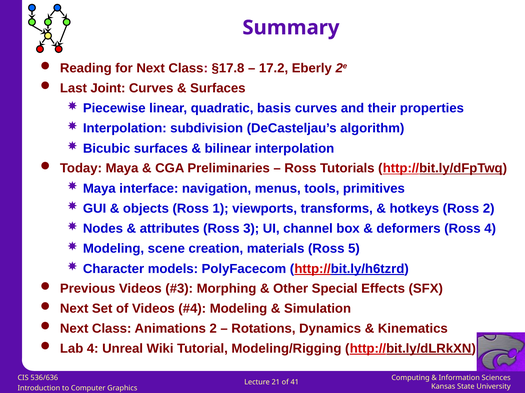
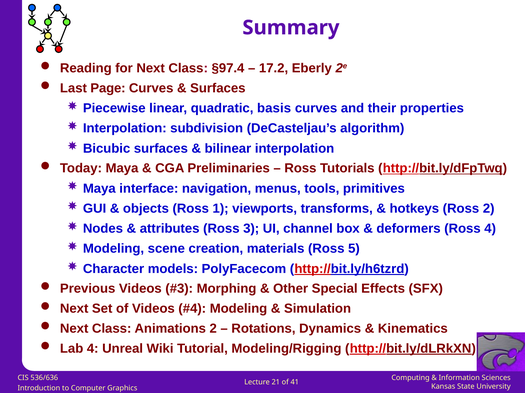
§17.8: §17.8 -> §97.4 (228, 68)
Joint: Joint -> Page (108, 88)
